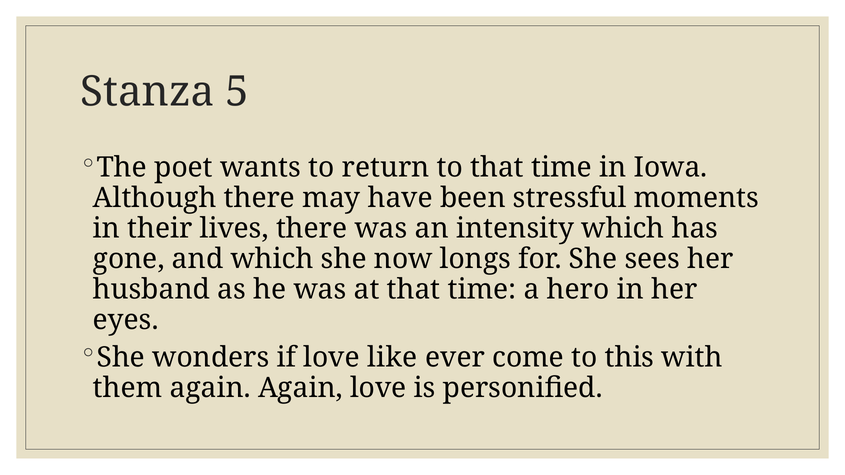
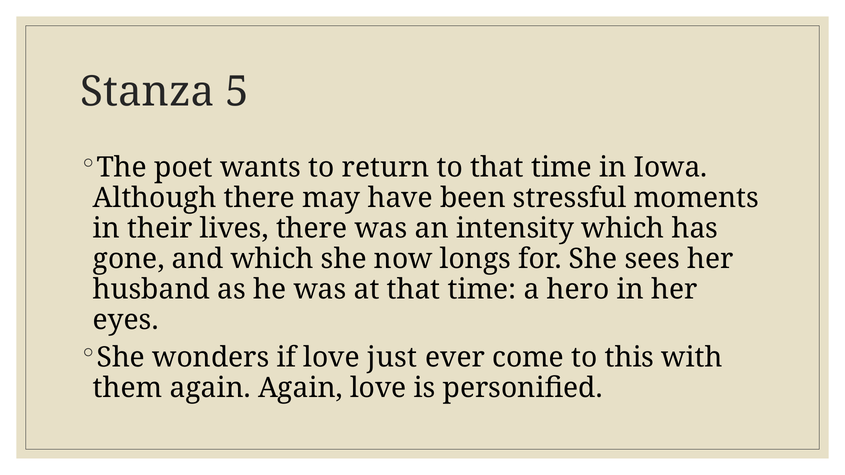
like: like -> just (392, 358)
